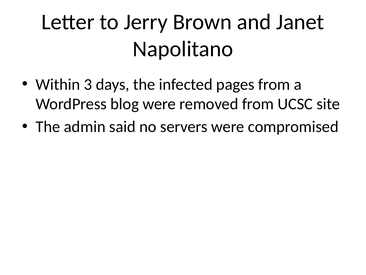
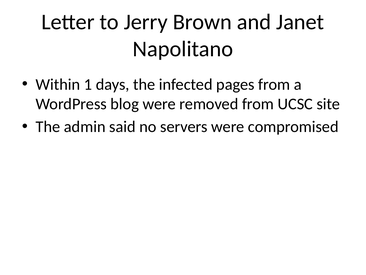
3: 3 -> 1 (88, 84)
